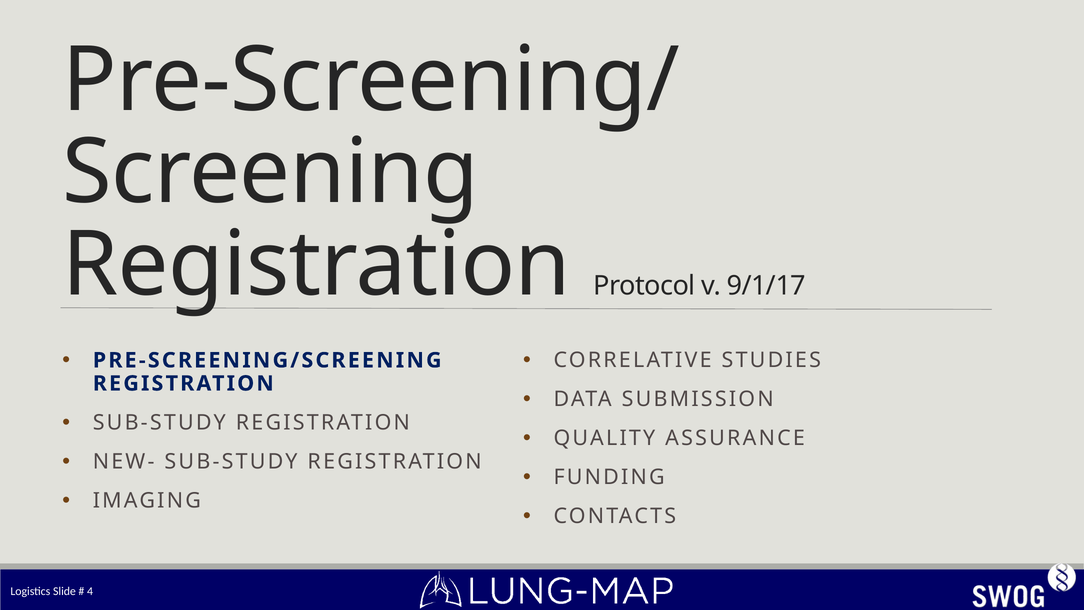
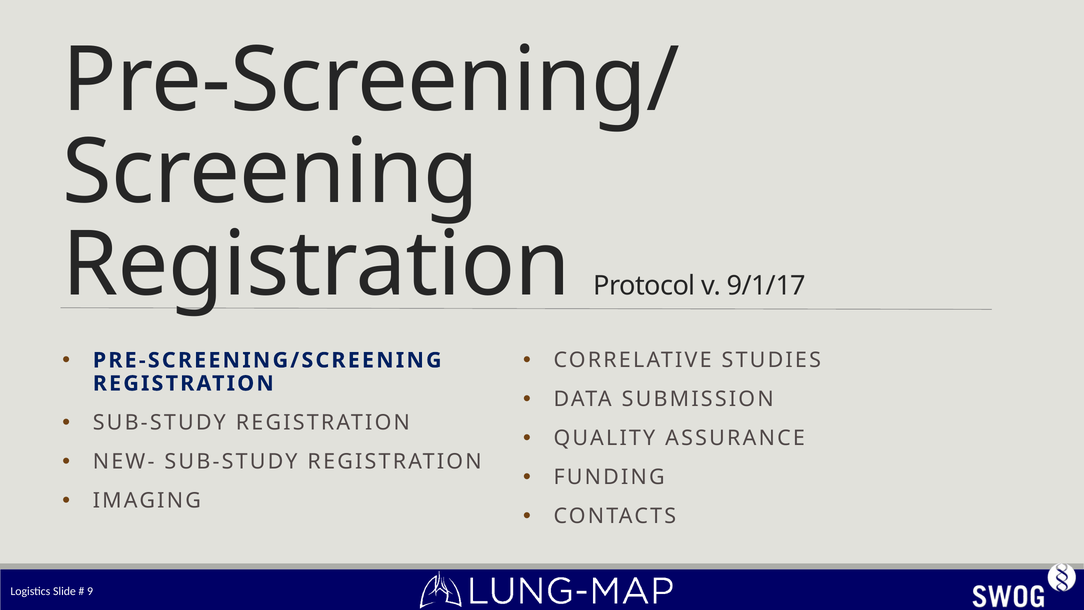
4: 4 -> 9 (90, 591)
